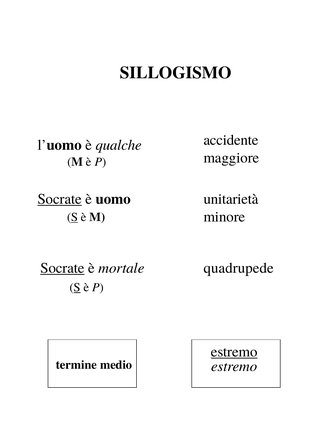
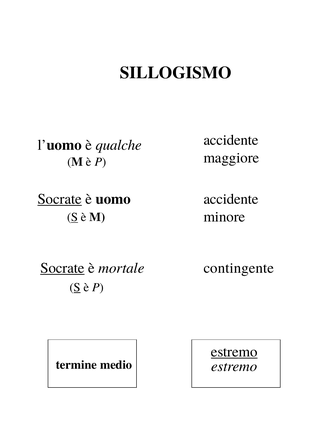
unitarietà: unitarietà -> accidente (231, 199)
quadrupede: quadrupede -> contingente (239, 268)
